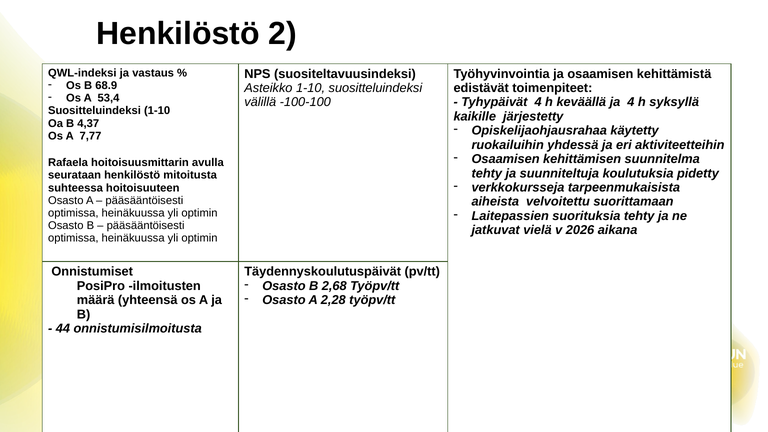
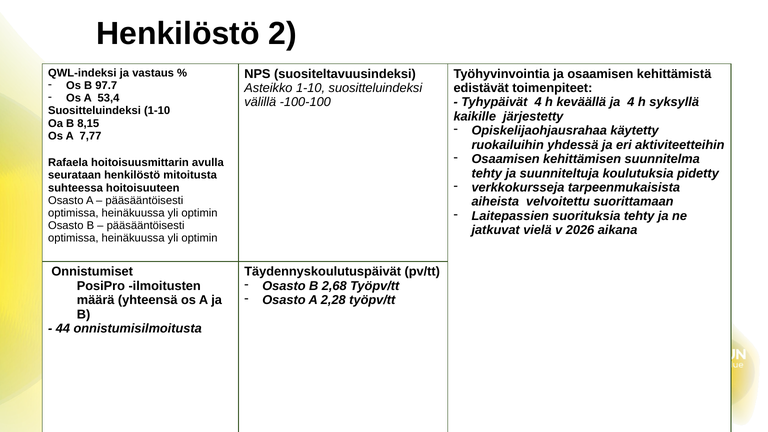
68.9: 68.9 -> 97.7 (106, 86)
4,37: 4,37 -> 8,15 (88, 123)
